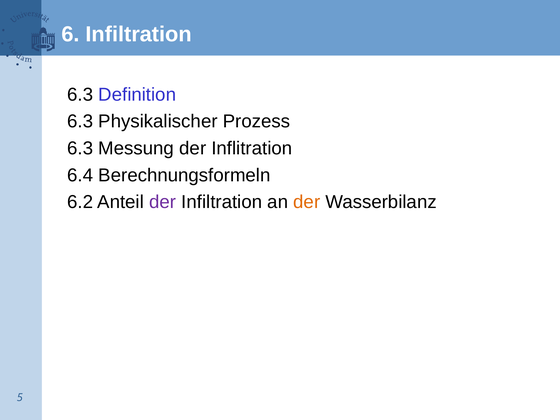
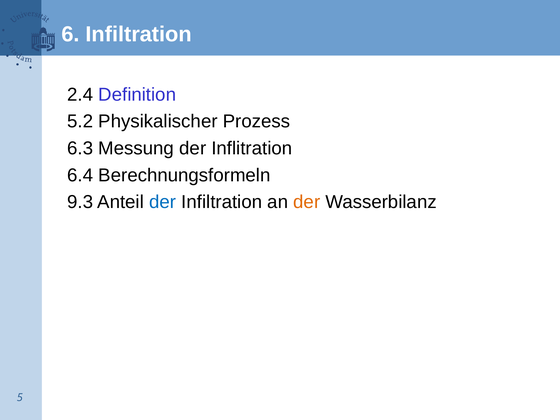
6.3: 6.3 -> 2.4 (80, 95)
6.3: 6.3 -> 5.2 (80, 121)
6.2: 6.2 -> 9.3 (80, 202)
der colour: purple -> blue (163, 202)
